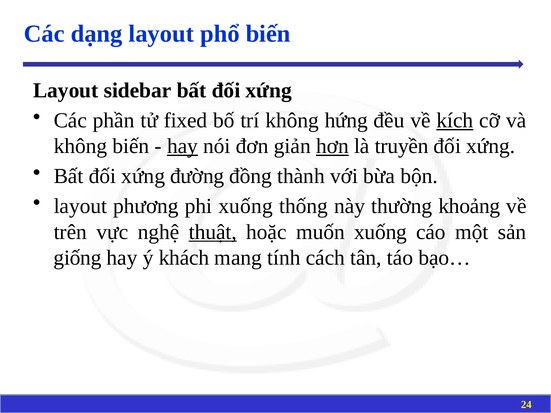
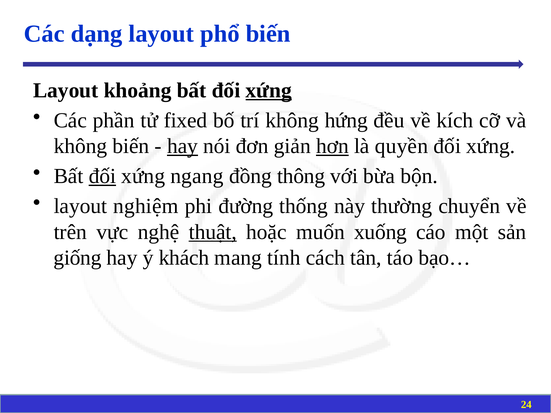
sidebar: sidebar -> khoảng (138, 91)
xứng underline: none -> present (269, 91)
kích underline: present -> none (455, 121)
truyền: truyền -> quyền (401, 146)
đối underline: none -> present (102, 176)
đường: đường -> ngang (197, 176)
thành: thành -> thông (301, 176)
phương: phương -> nghiệm (146, 206)
phi xuống: xuống -> đường (246, 206)
khoảng: khoảng -> chuyển (469, 206)
